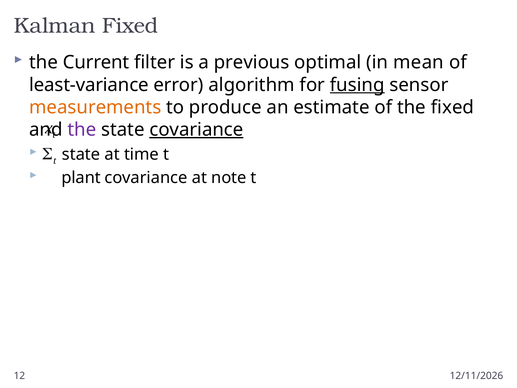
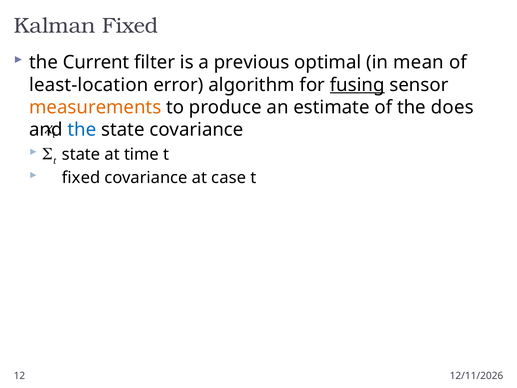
least-variance: least-variance -> least-location (89, 85)
the fixed: fixed -> does (452, 107)
the colour: purple -> blue (82, 130)
covariance underline: present -> none (196, 130)
plant: plant -> fixed (81, 178)
note: note -> case (229, 178)
